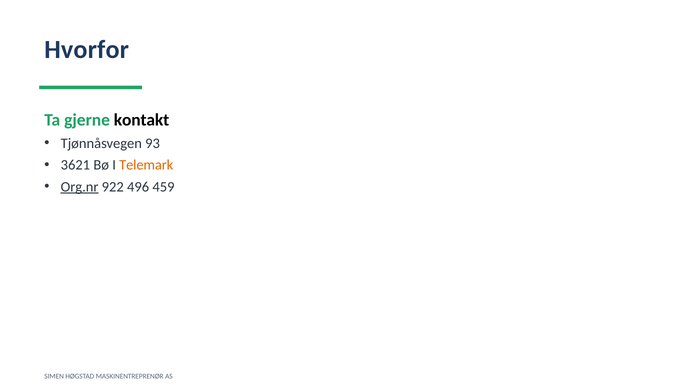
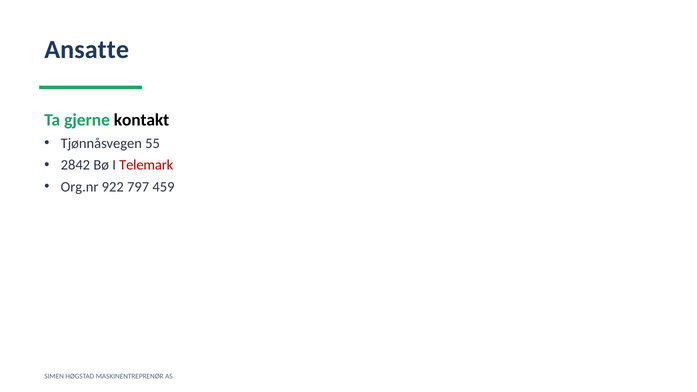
Hvorfor: Hvorfor -> Ansatte (87, 50)
93: 93 -> 55 (153, 143)
3621: 3621 -> 2842 (75, 165)
Telemark colour: orange -> red (146, 165)
Org.nr underline: present -> none (80, 187)
496: 496 -> 797 (138, 187)
